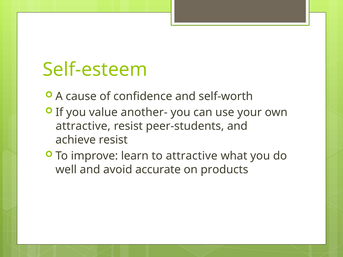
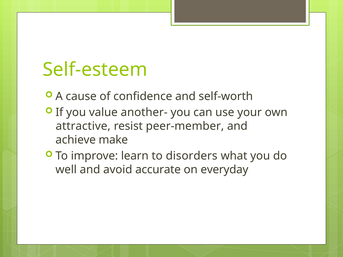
peer-students: peer-students -> peer-member (185, 126)
achieve resist: resist -> make (113, 140)
to attractive: attractive -> disorders (192, 156)
products: products -> everyday (224, 170)
